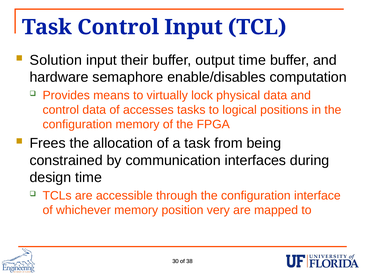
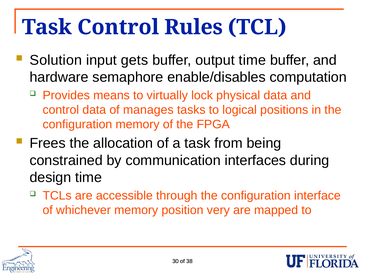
Control Input: Input -> Rules (194, 27)
their: their -> gets (134, 60)
accesses: accesses -> manages (148, 110)
